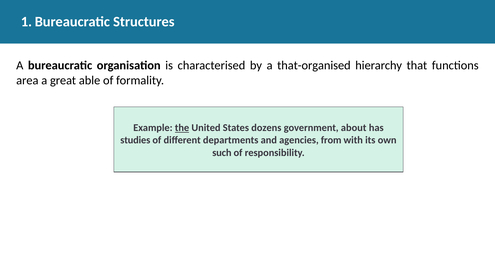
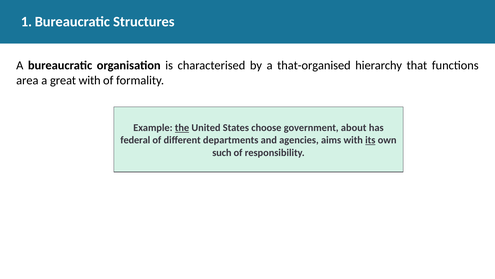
great able: able -> with (90, 80)
dozens: dozens -> choose (266, 128)
studies: studies -> federal (135, 140)
from: from -> aims (331, 140)
its underline: none -> present (370, 140)
